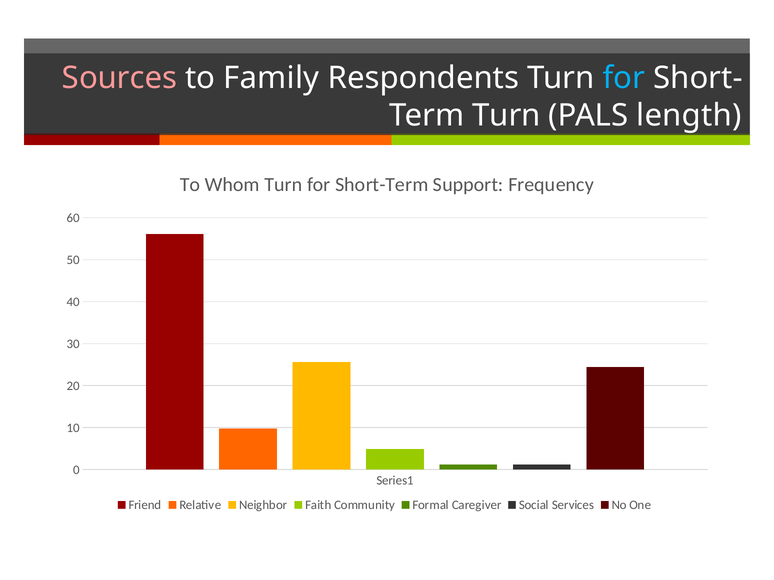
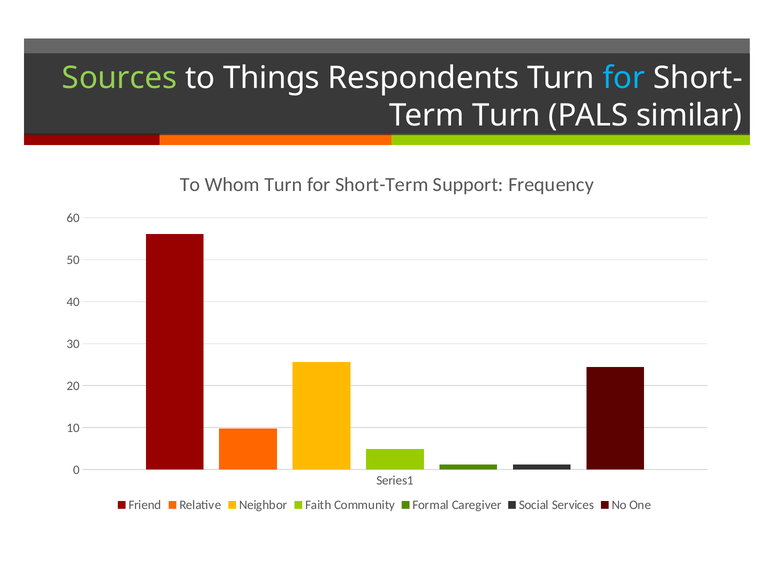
Sources colour: pink -> light green (120, 78)
Family: Family -> Things (272, 78)
length: length -> similar (689, 116)
